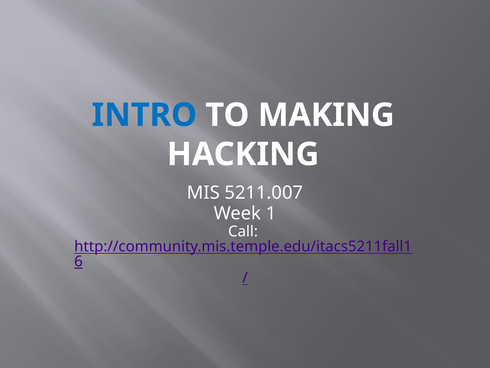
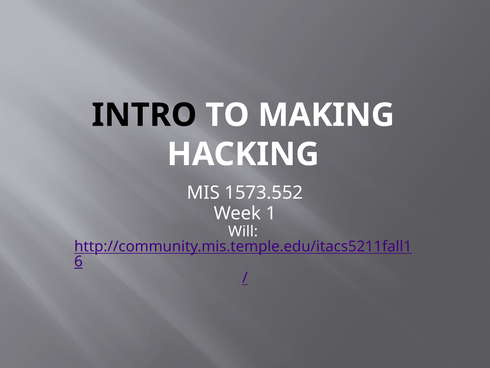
INTRO colour: blue -> black (144, 115)
5211.007: 5211.007 -> 1573.552 (264, 193)
Call: Call -> Will (243, 231)
